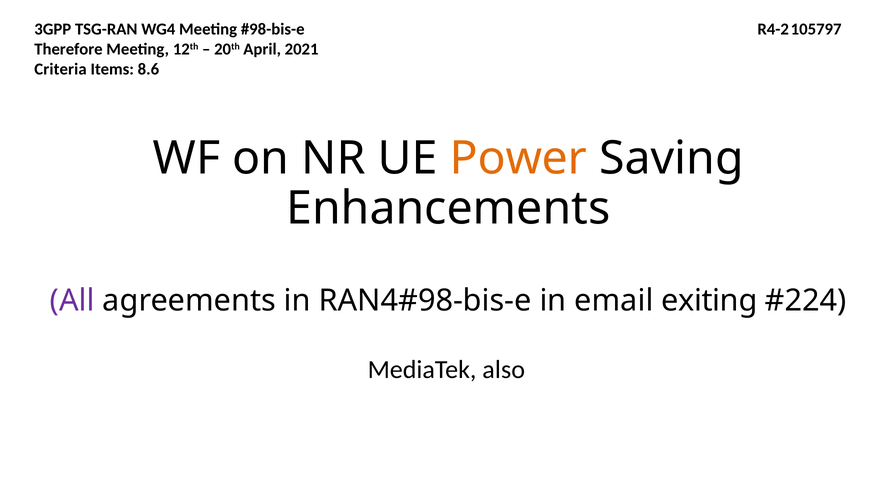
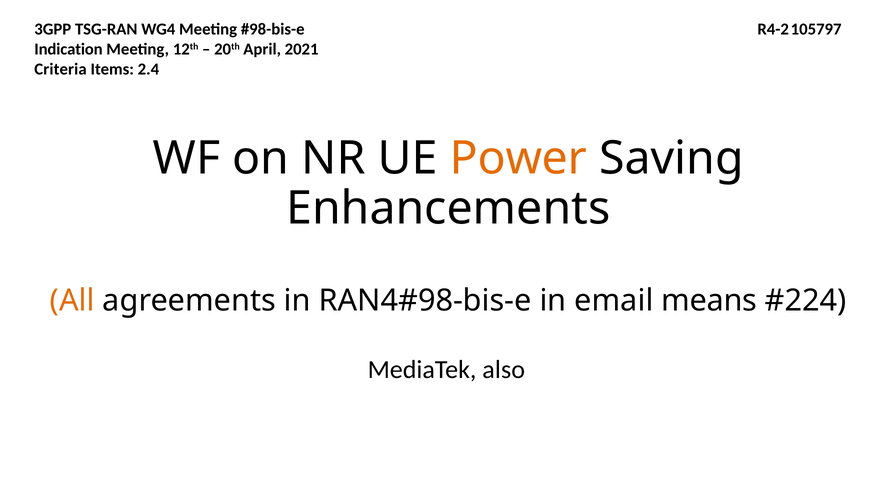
Therefore: Therefore -> Indication (69, 49)
8.6: 8.6 -> 2.4 (148, 69)
All colour: purple -> orange (72, 301)
exiting: exiting -> means (709, 301)
